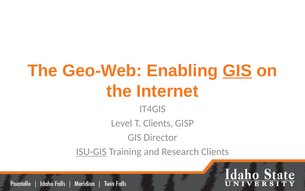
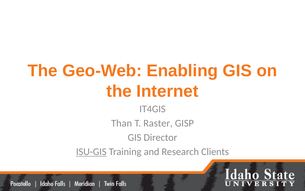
GIS underline: present -> none (237, 71)
Level: Level -> Than (122, 123)
T Clients: Clients -> Raster (158, 123)
